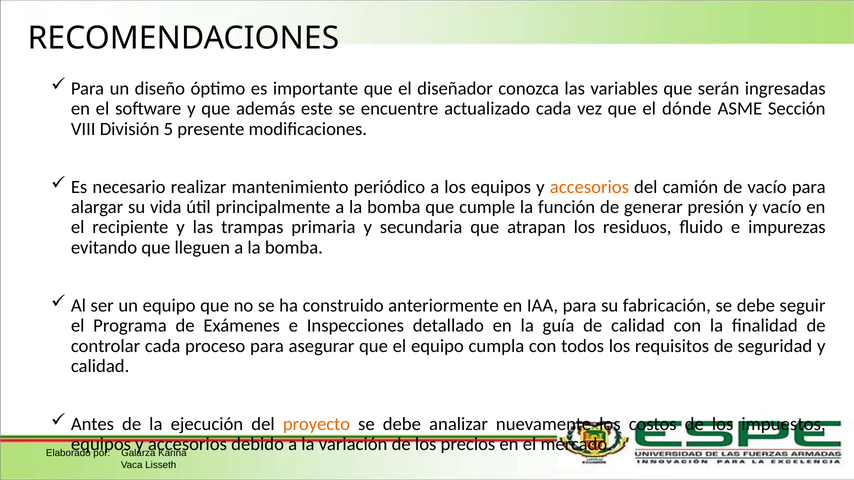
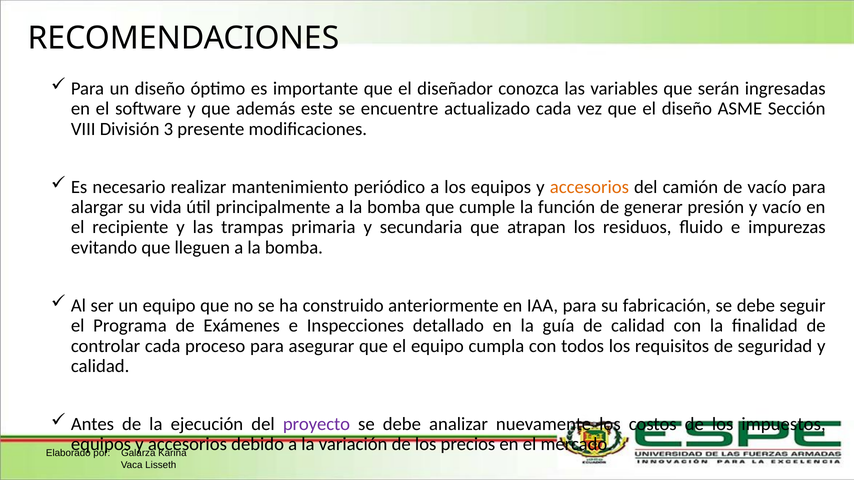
el dónde: dónde -> diseño (687, 109)
5: 5 -> 3 (168, 129)
proyecto colour: orange -> purple (316, 424)
